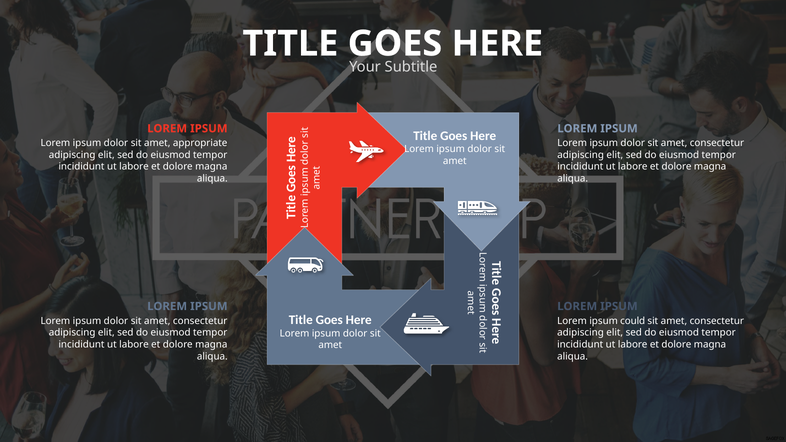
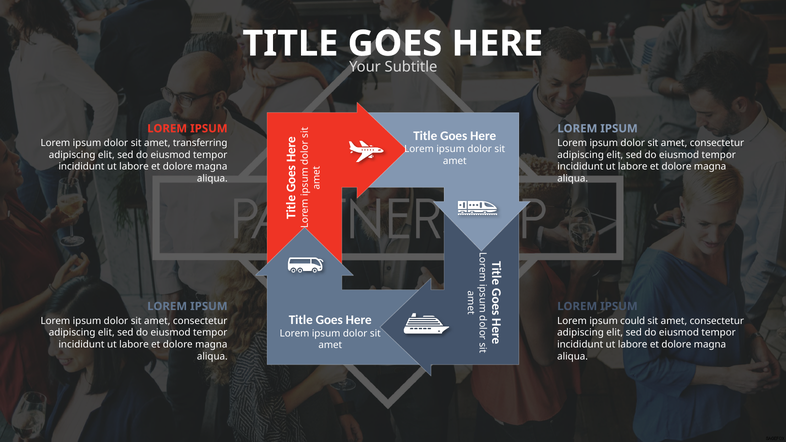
appropriate: appropriate -> transferring (200, 143)
